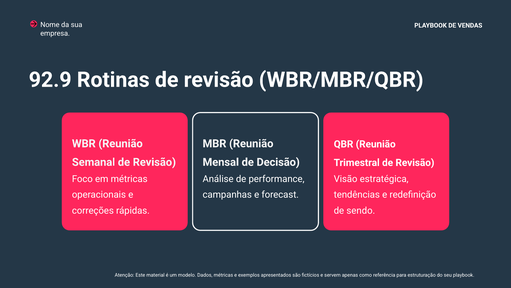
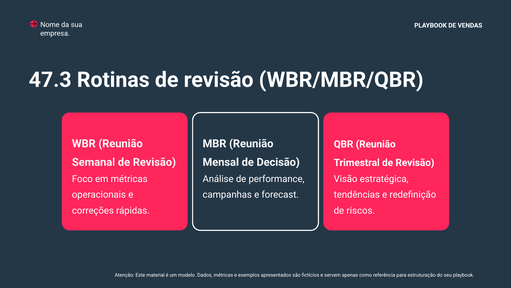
92.9: 92.9 -> 47.3 (50, 80)
sendo: sendo -> riscos (361, 210)
